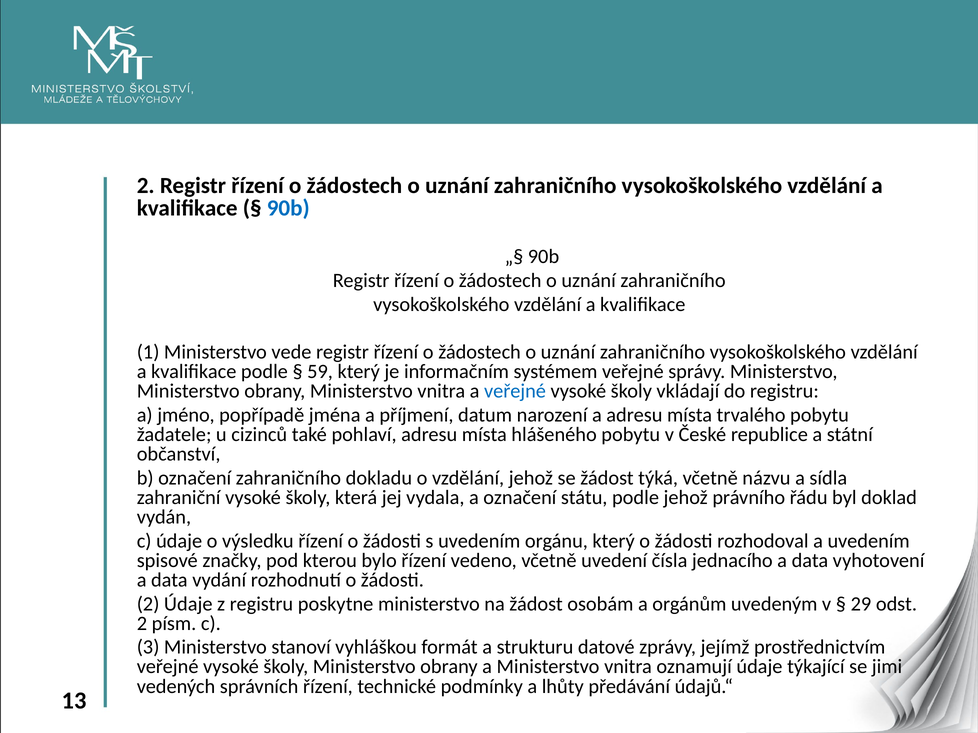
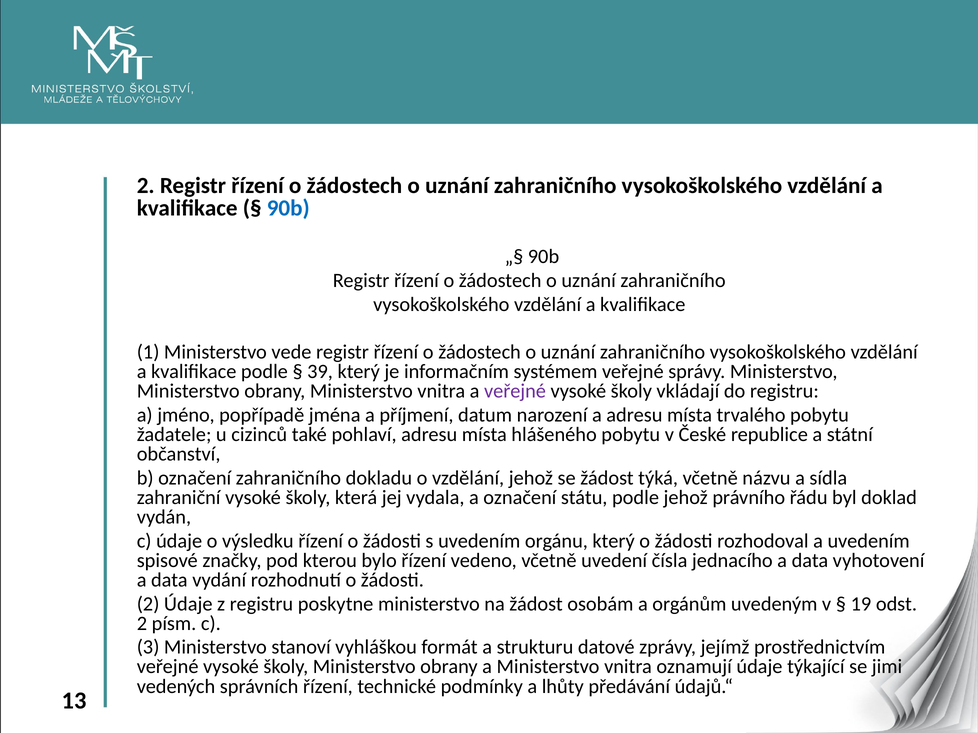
59: 59 -> 39 (320, 372)
veřejné colour: blue -> purple (515, 391)
29: 29 -> 19 (861, 604)
